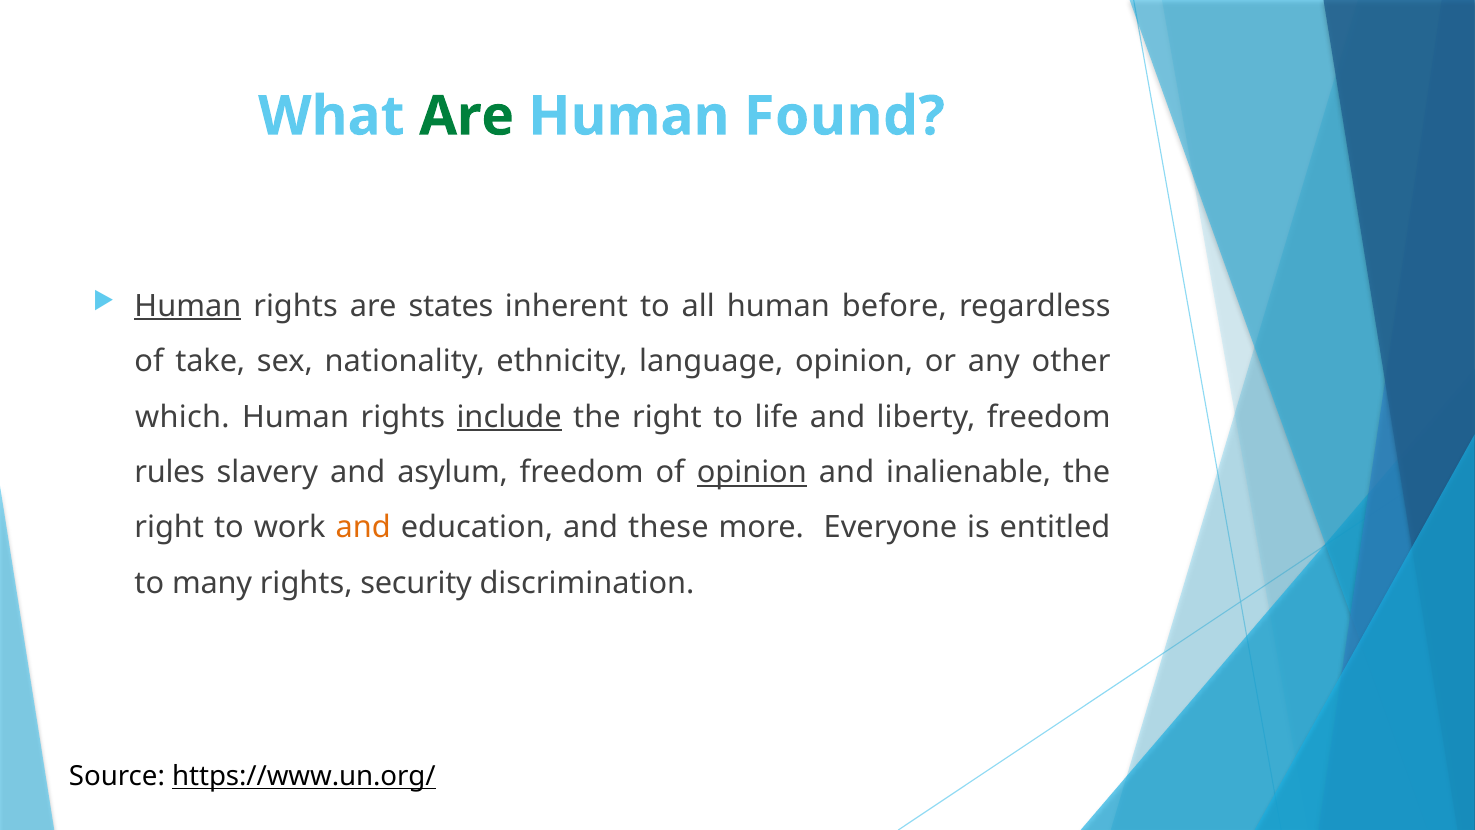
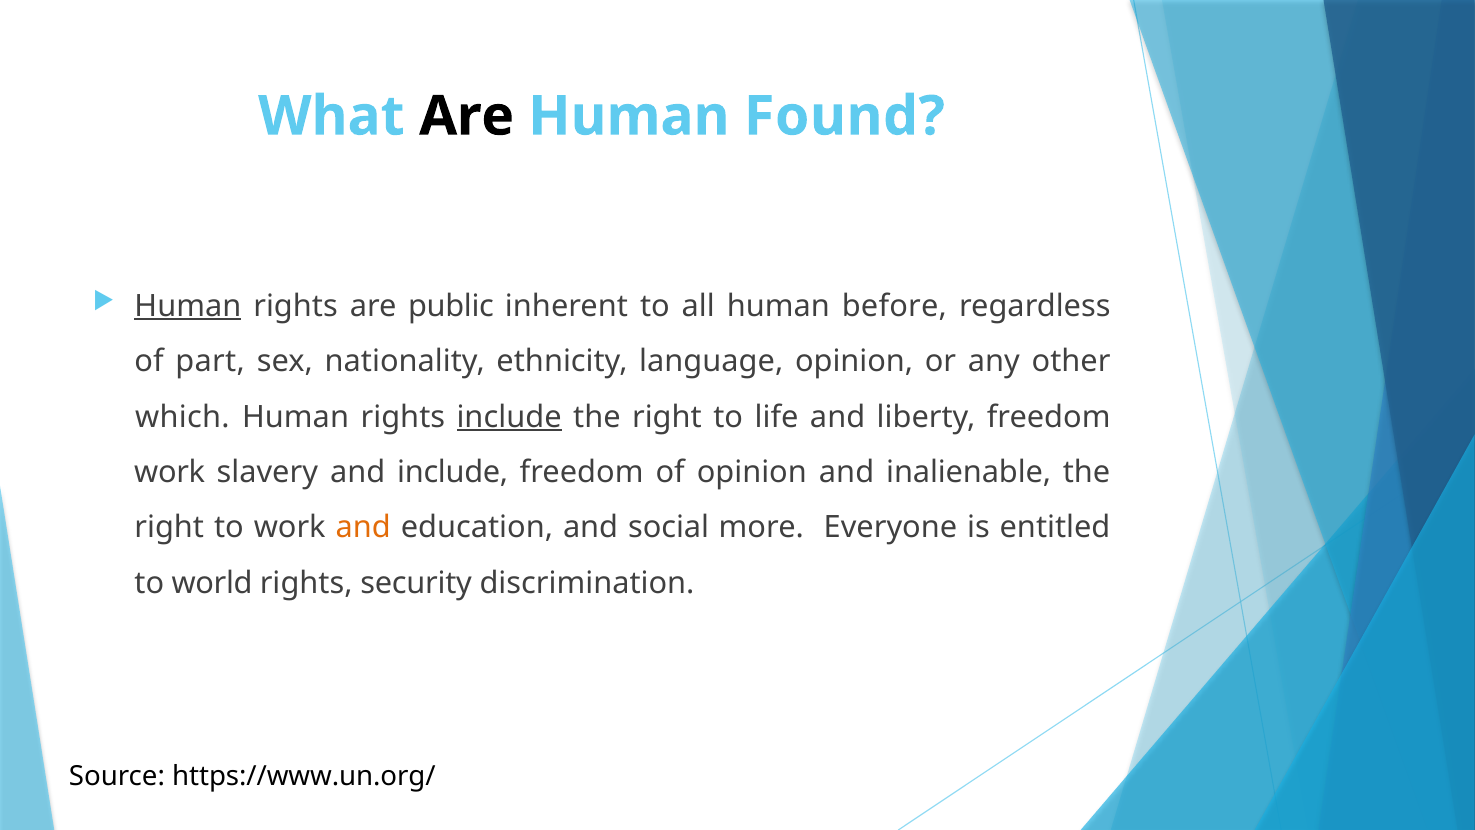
Are colour: green -> black (467, 116)
states: states -> public (451, 306)
take: take -> part (210, 361)
rules: rules -> work (170, 472)
and asylum: asylum -> include (453, 472)
opinion underline: present -> none (752, 472)
these: these -> social (669, 528)
many: many -> world (212, 583)
https://www.un.org/ underline: present -> none (304, 776)
